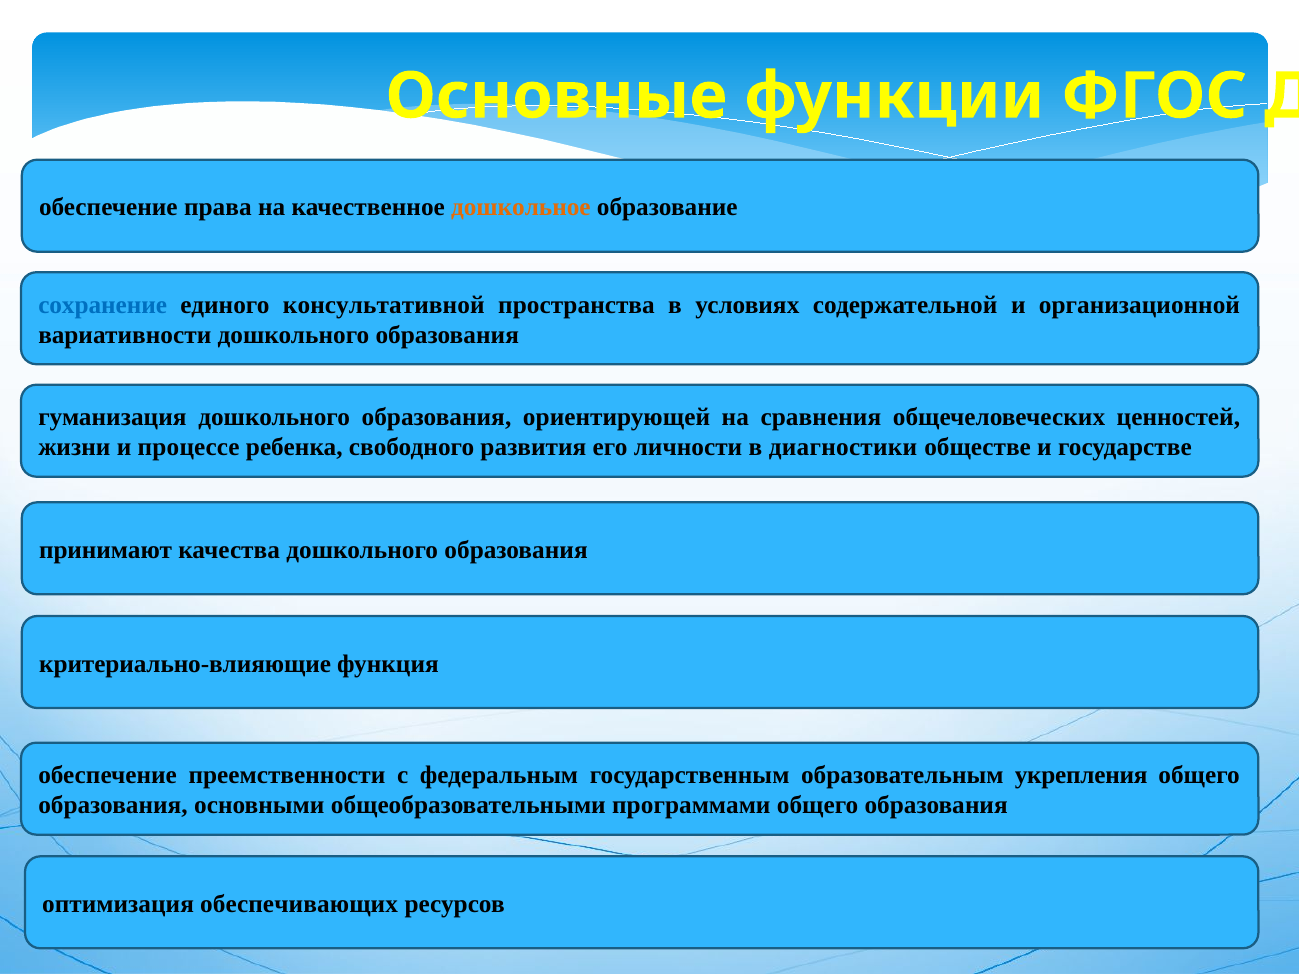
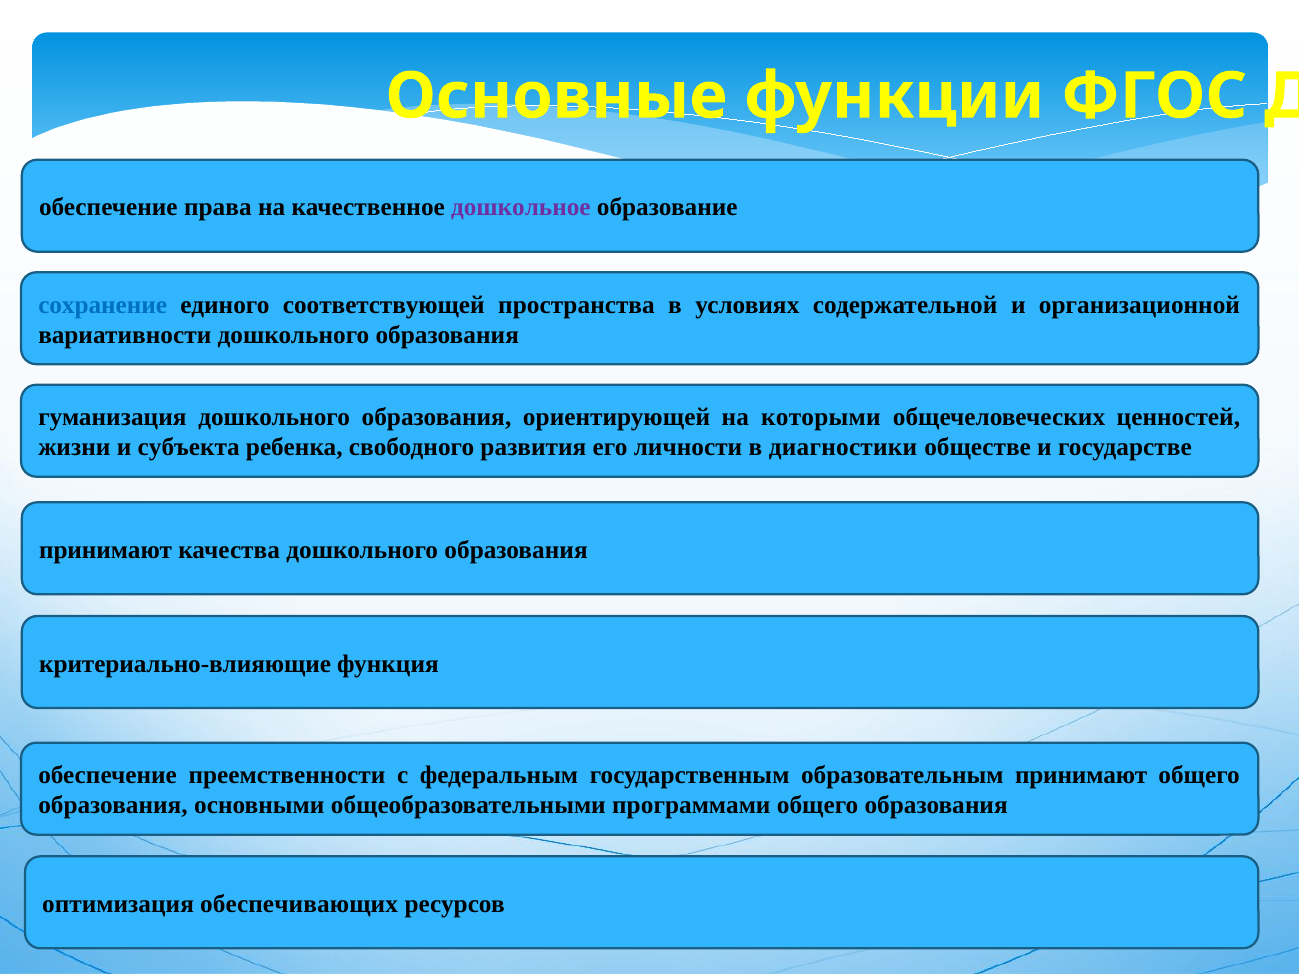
дошкольное colour: orange -> purple (521, 207)
консультативной: консультативной -> соответствующей (384, 305)
сравнения: сравнения -> которыми (821, 417)
процессе: процессе -> субъекта (189, 448)
образовательным укрепления: укрепления -> принимают (1081, 775)
